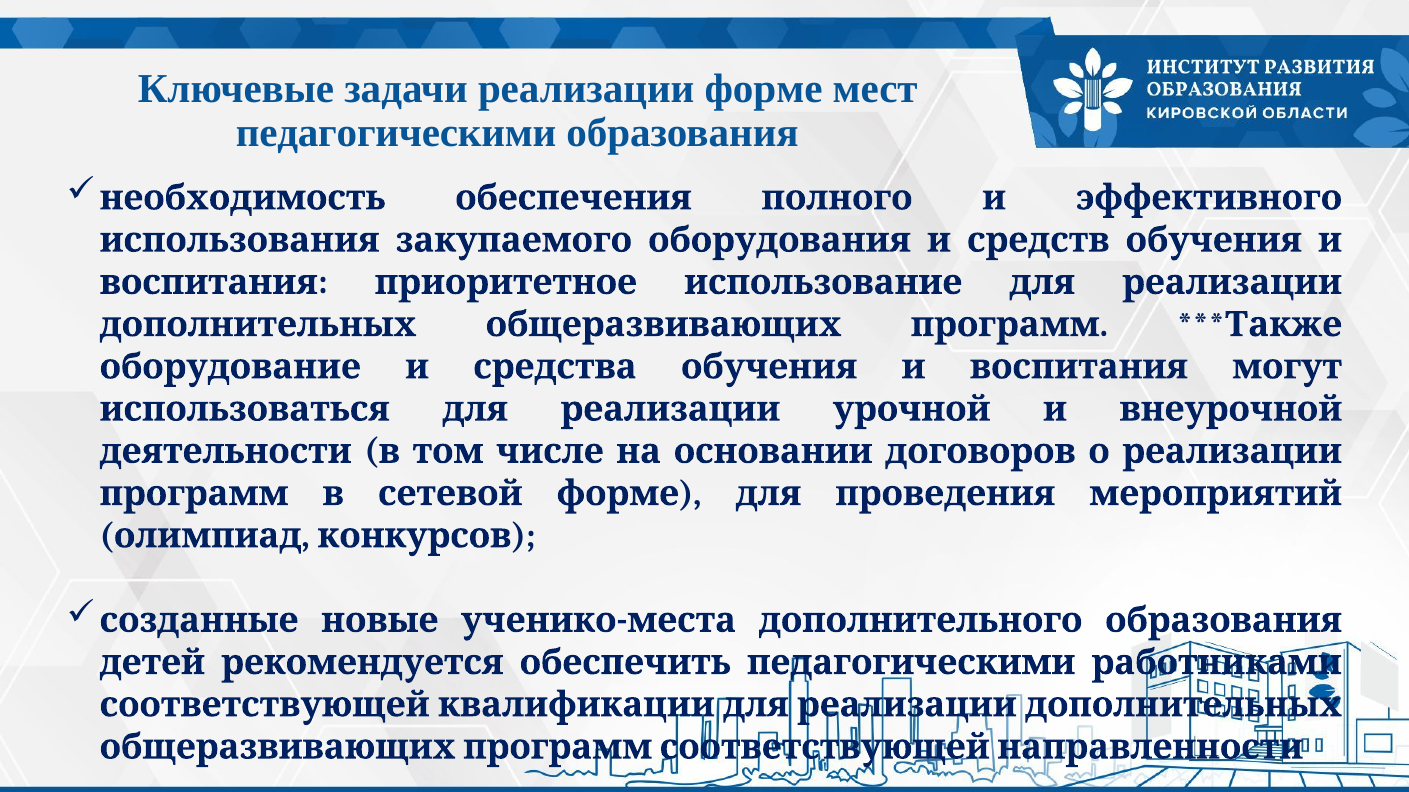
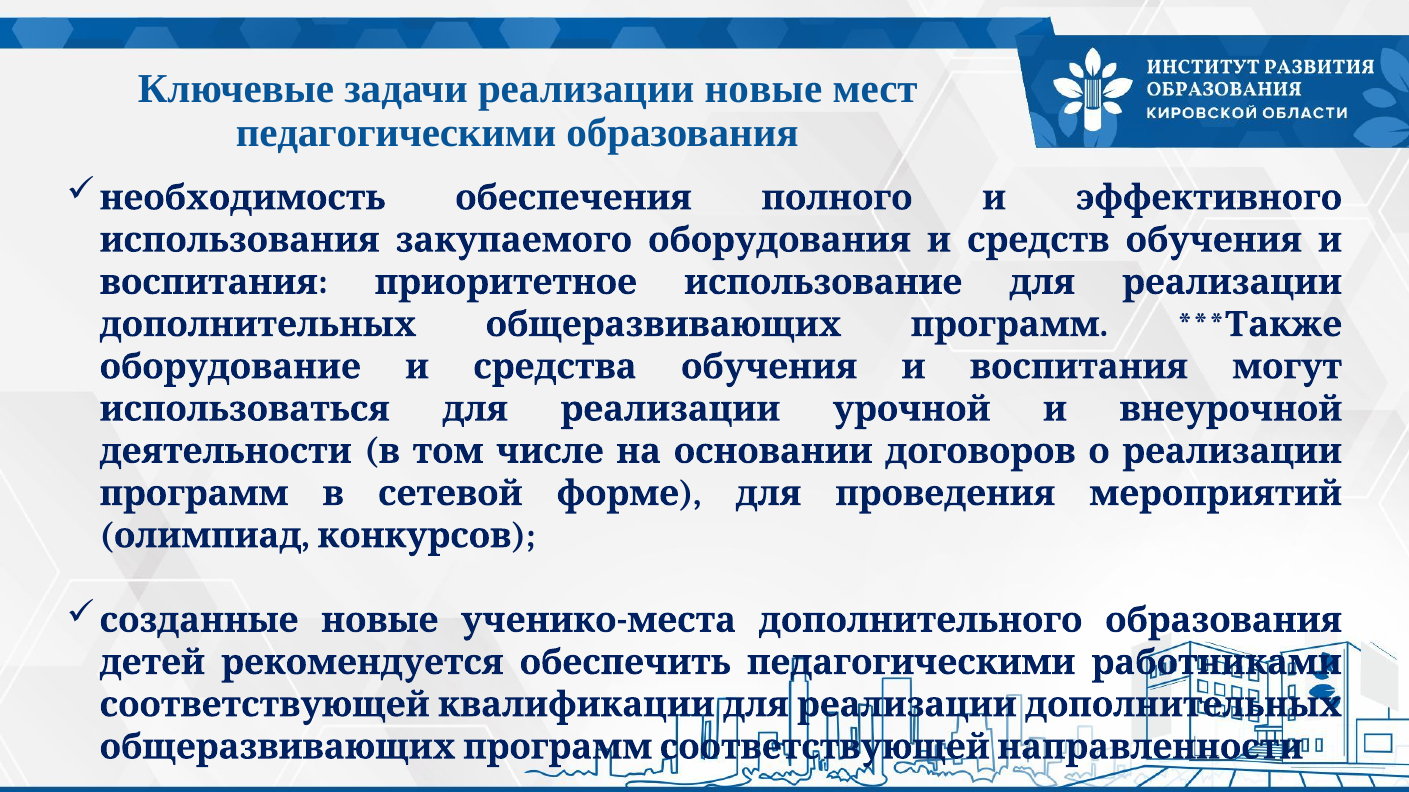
реализации форме: форме -> новые (763, 89)
